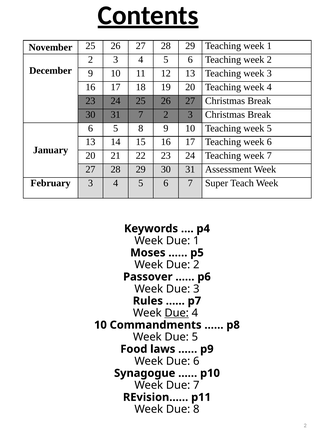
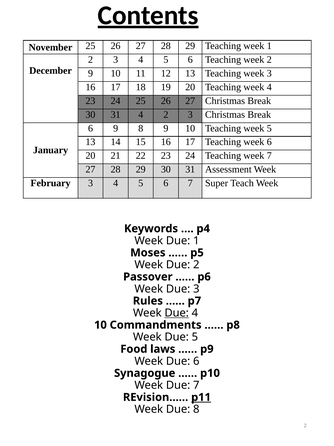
31 7: 7 -> 4 (141, 114)
6 5: 5 -> 9 (116, 128)
p11 underline: none -> present (201, 397)
